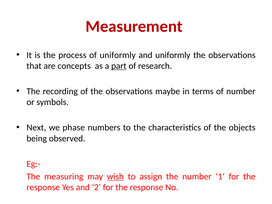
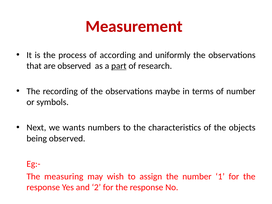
of uniformly: uniformly -> according (118, 55)
are concepts: concepts -> observed (74, 66)
phase: phase -> wants (74, 128)
wish underline: present -> none (115, 177)
